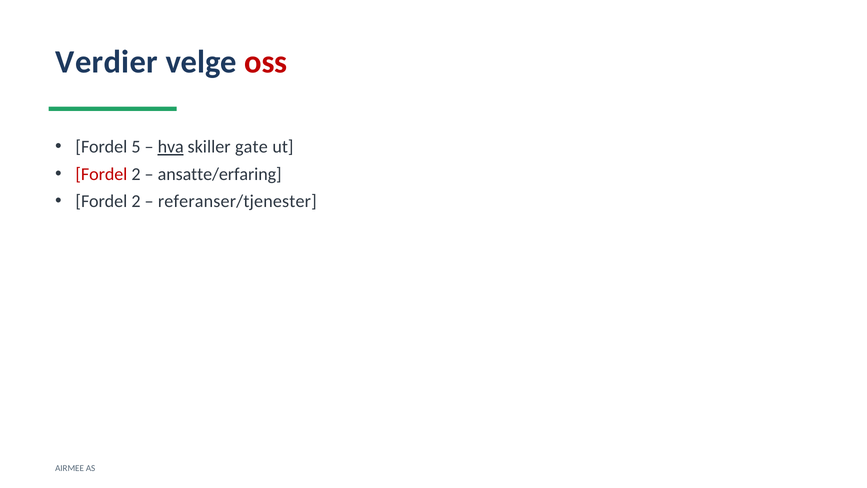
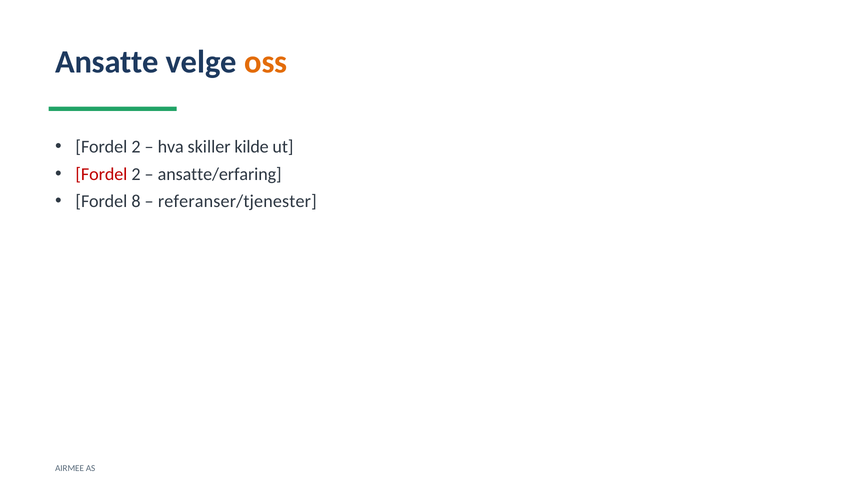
Verdier: Verdier -> Ansatte (107, 62)
oss colour: red -> orange (266, 62)
5: 5 -> 2 (136, 147)
hva underline: present -> none (171, 147)
gate: gate -> kilde (252, 147)
2: 2 -> 8 (136, 201)
